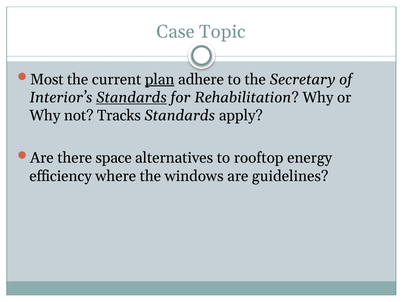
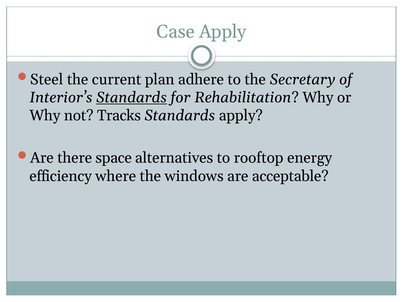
Case Topic: Topic -> Apply (223, 32)
Most: Most -> Steel (47, 79)
plan underline: present -> none (160, 79)
guidelines: guidelines -> acceptable (290, 176)
